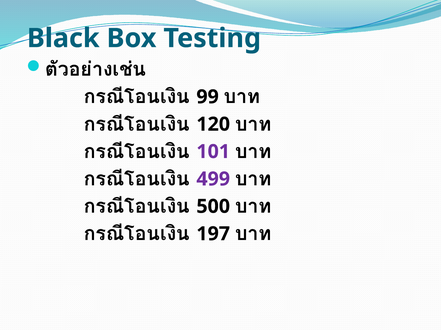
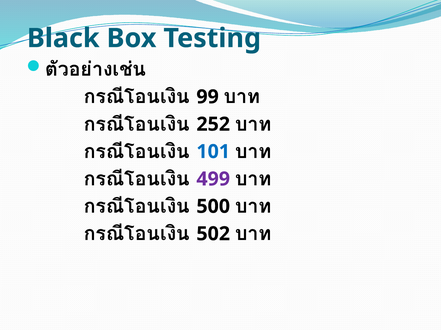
120: 120 -> 252 (213, 125)
101 colour: purple -> blue (213, 152)
197: 197 -> 502 (213, 234)
